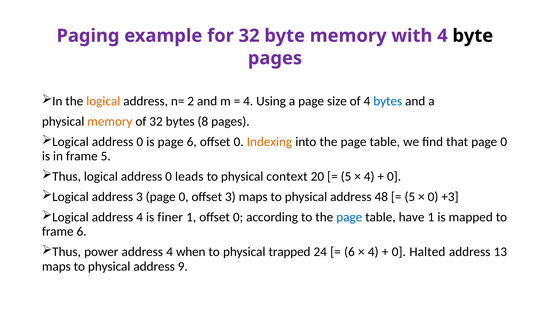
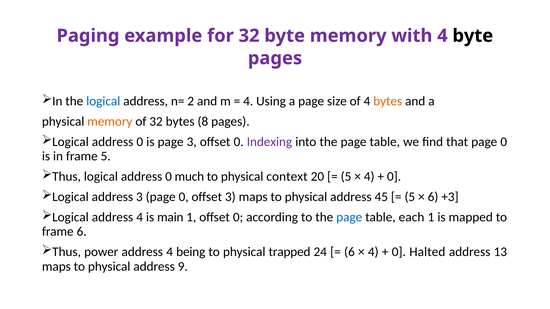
logical colour: orange -> blue (103, 101)
bytes colour: blue -> orange (388, 101)
page 6: 6 -> 3 (192, 142)
Indexing colour: orange -> purple (269, 142)
leads: leads -> much (189, 177)
48: 48 -> 45 (381, 197)
0: 0 -> 6 (433, 197)
finer: finer -> main (170, 217)
have: have -> each (412, 217)
when: when -> being (191, 252)
